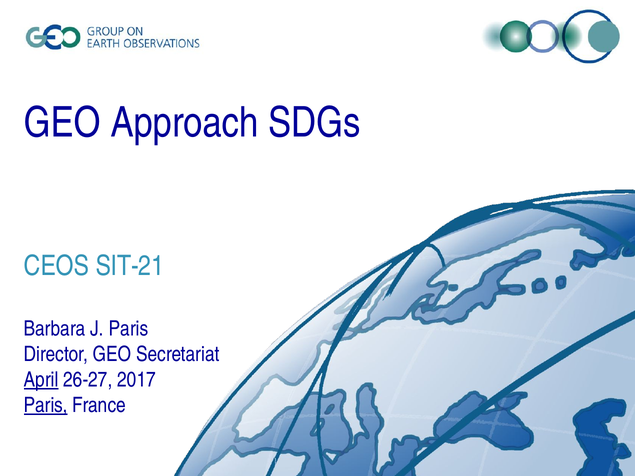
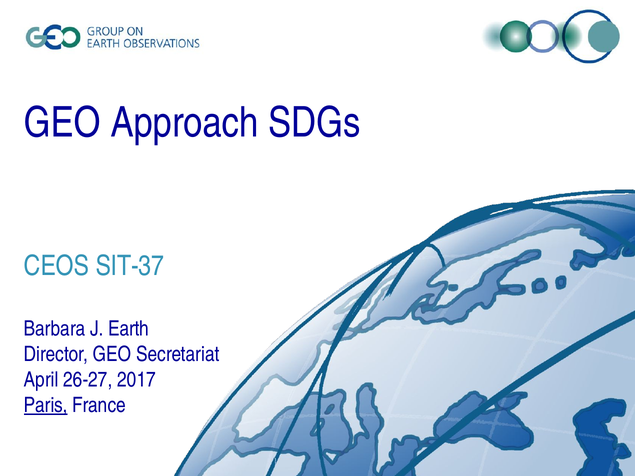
SIT-21: SIT-21 -> SIT-37 (130, 266)
J Paris: Paris -> Earth (129, 329)
April underline: present -> none (41, 380)
